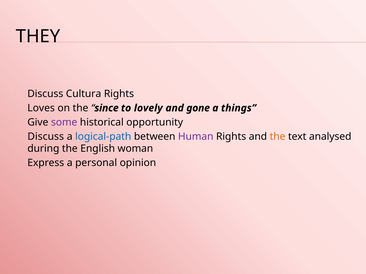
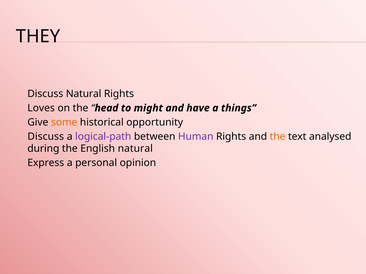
Discuss Cultura: Cultura -> Natural (84, 94)
since: since -> head (106, 108)
lovely: lovely -> might (148, 108)
gone: gone -> have (198, 108)
some colour: purple -> orange (64, 122)
logical-path colour: blue -> purple (103, 137)
English woman: woman -> natural (135, 149)
